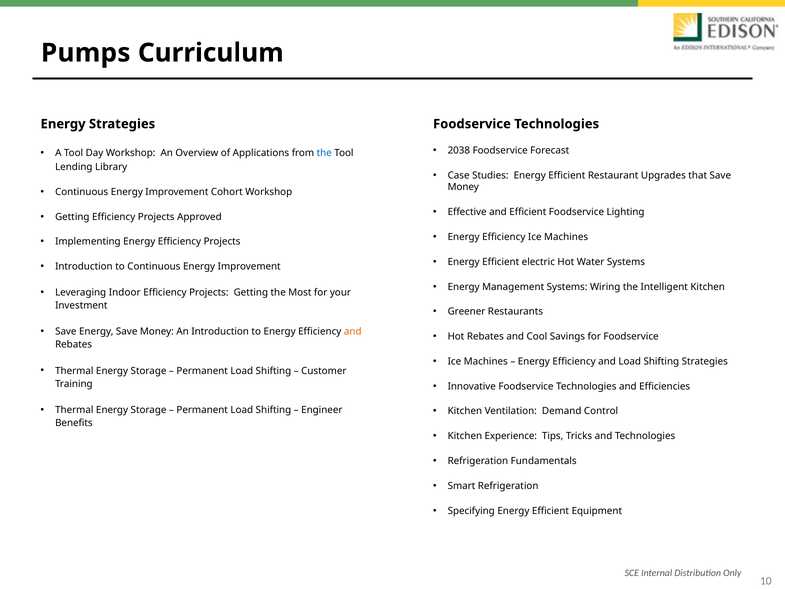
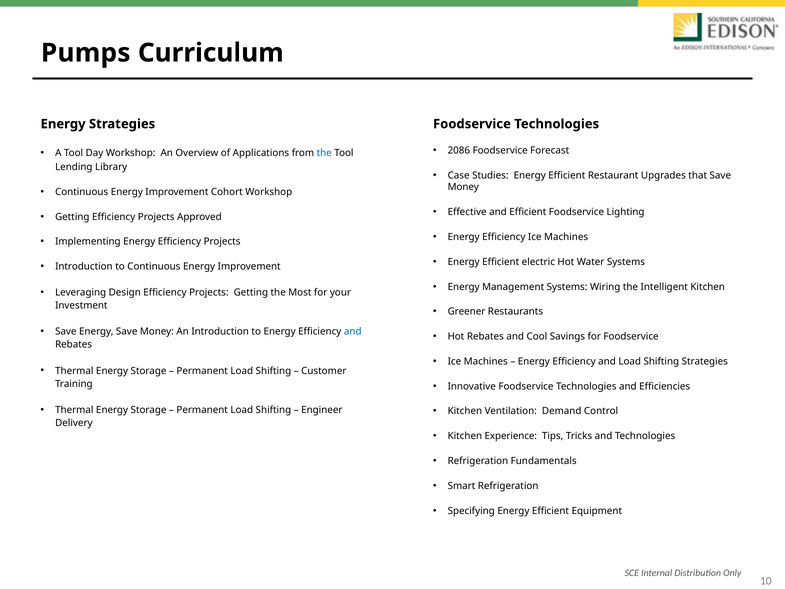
2038: 2038 -> 2086 (459, 150)
Indoor: Indoor -> Design (125, 293)
and colour: orange -> blue (353, 332)
Benefits: Benefits -> Delivery (74, 423)
